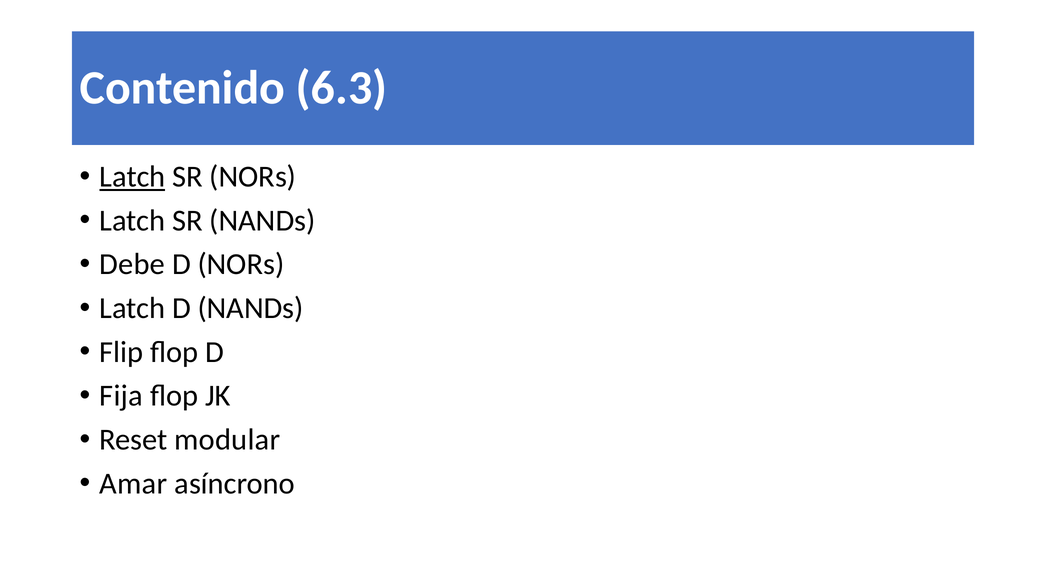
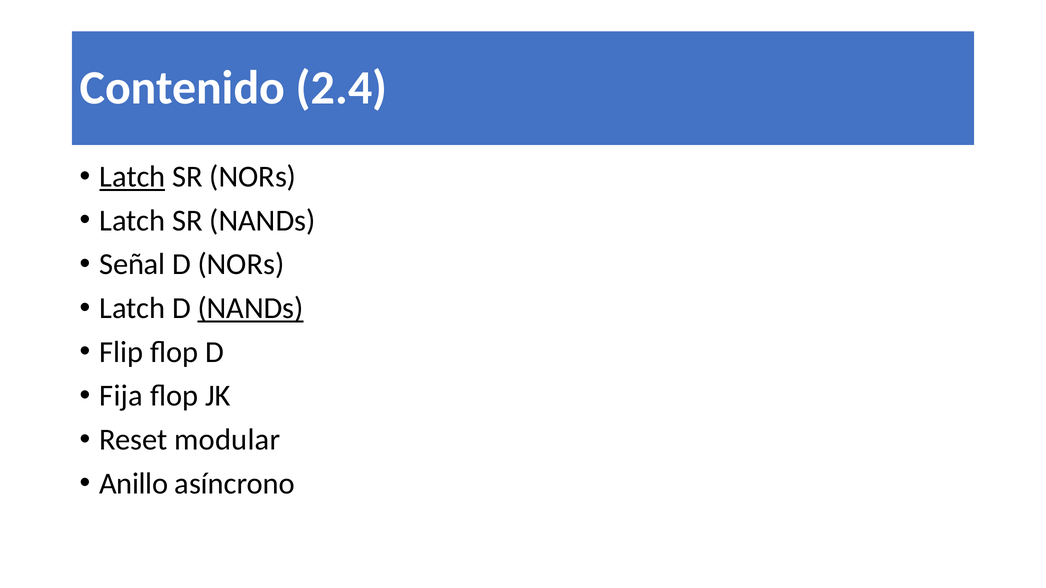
6.3: 6.3 -> 2.4 (342, 88)
Debe: Debe -> Señal (132, 265)
NANDs underline: none -> present (251, 308)
Amar: Amar -> Anillo (134, 484)
